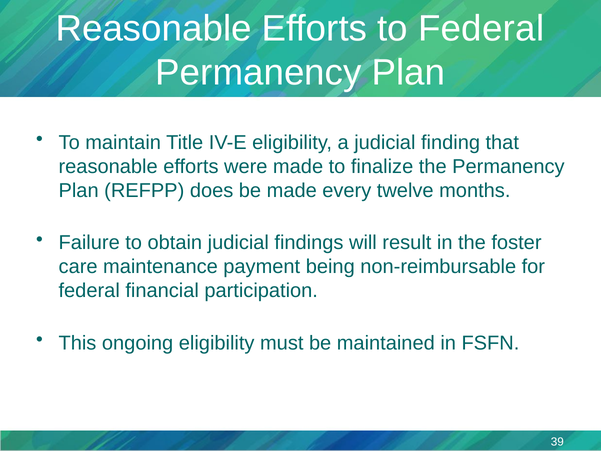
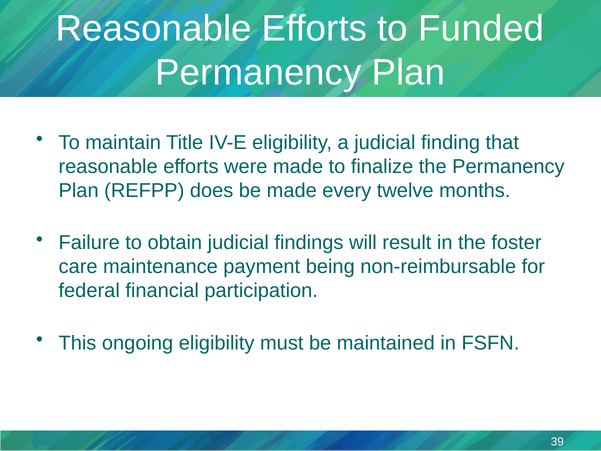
to Federal: Federal -> Funded (481, 28)
